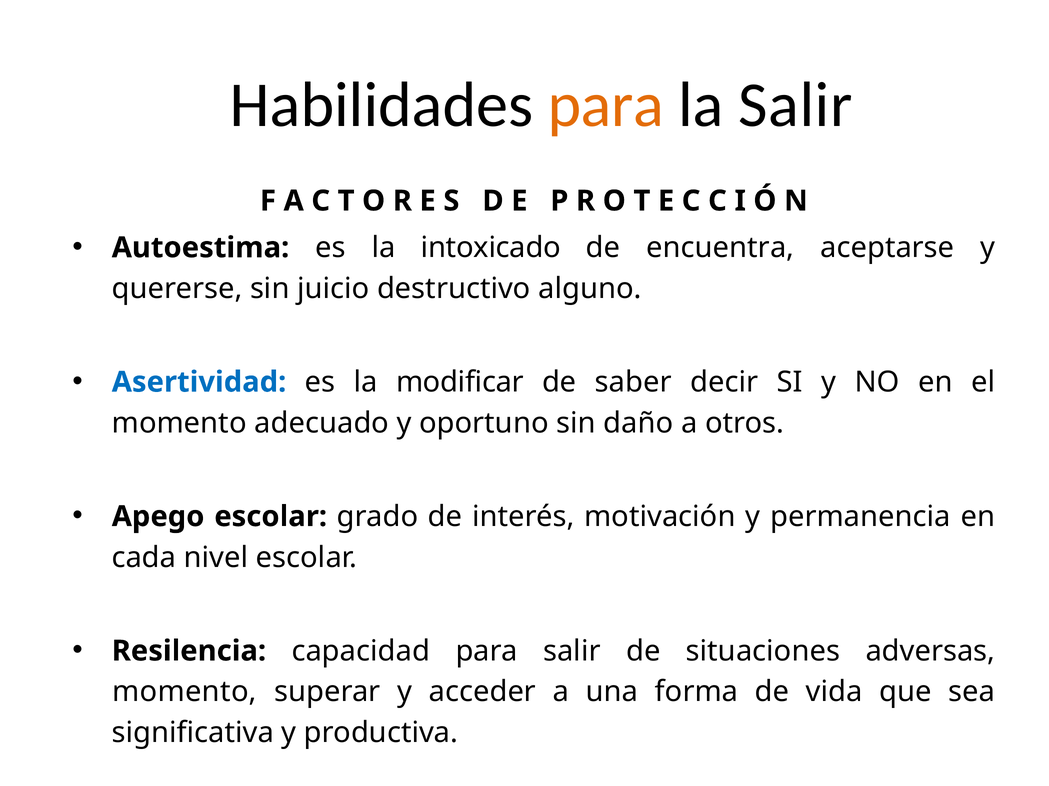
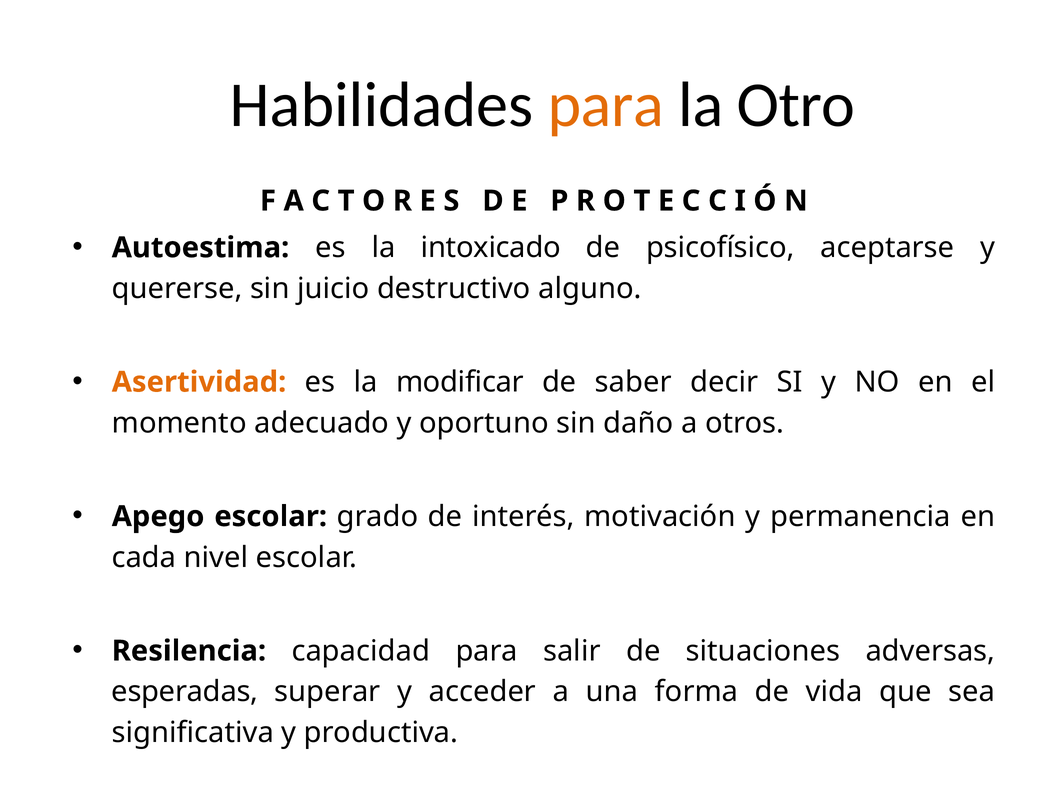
la Salir: Salir -> Otro (796, 105)
encuentra: encuentra -> psicofísico (720, 248)
Asertividad colour: blue -> orange (199, 382)
momento: momento -> esperadas (185, 693)
